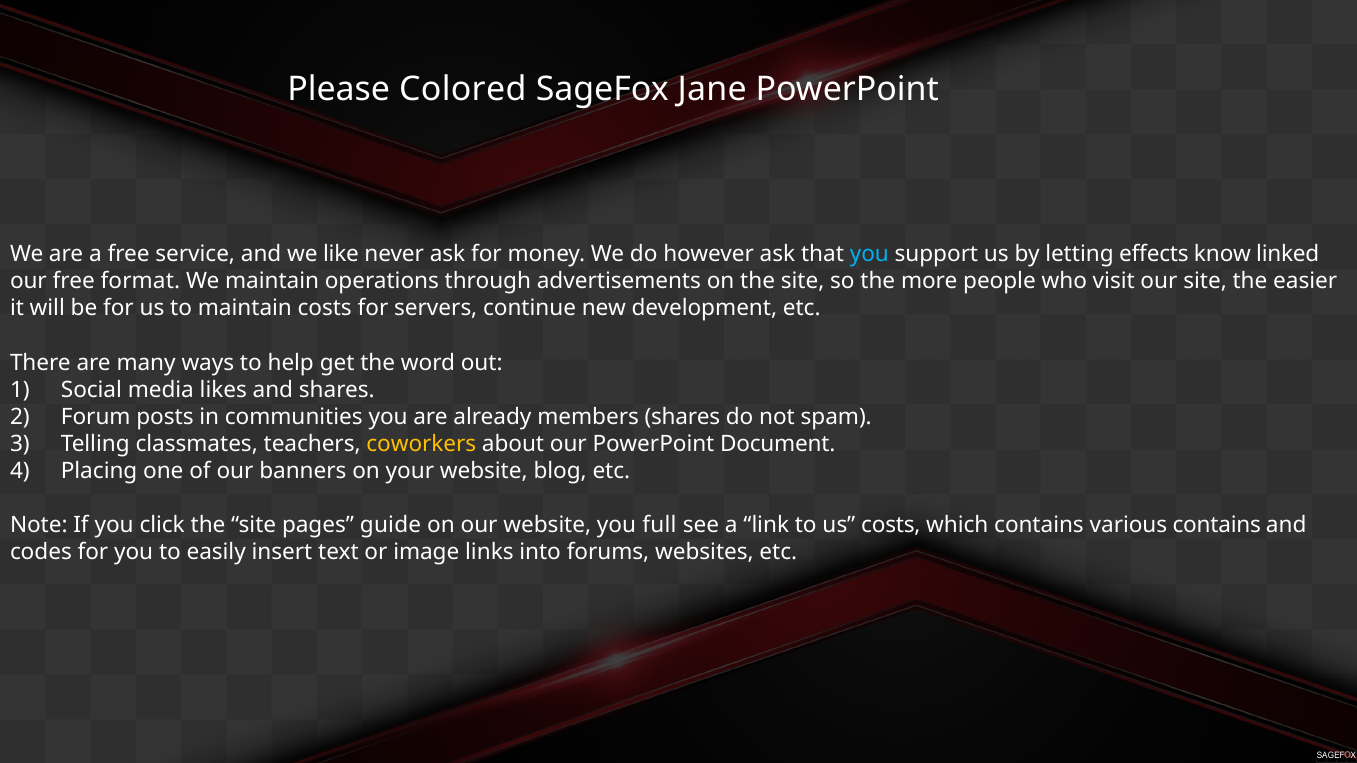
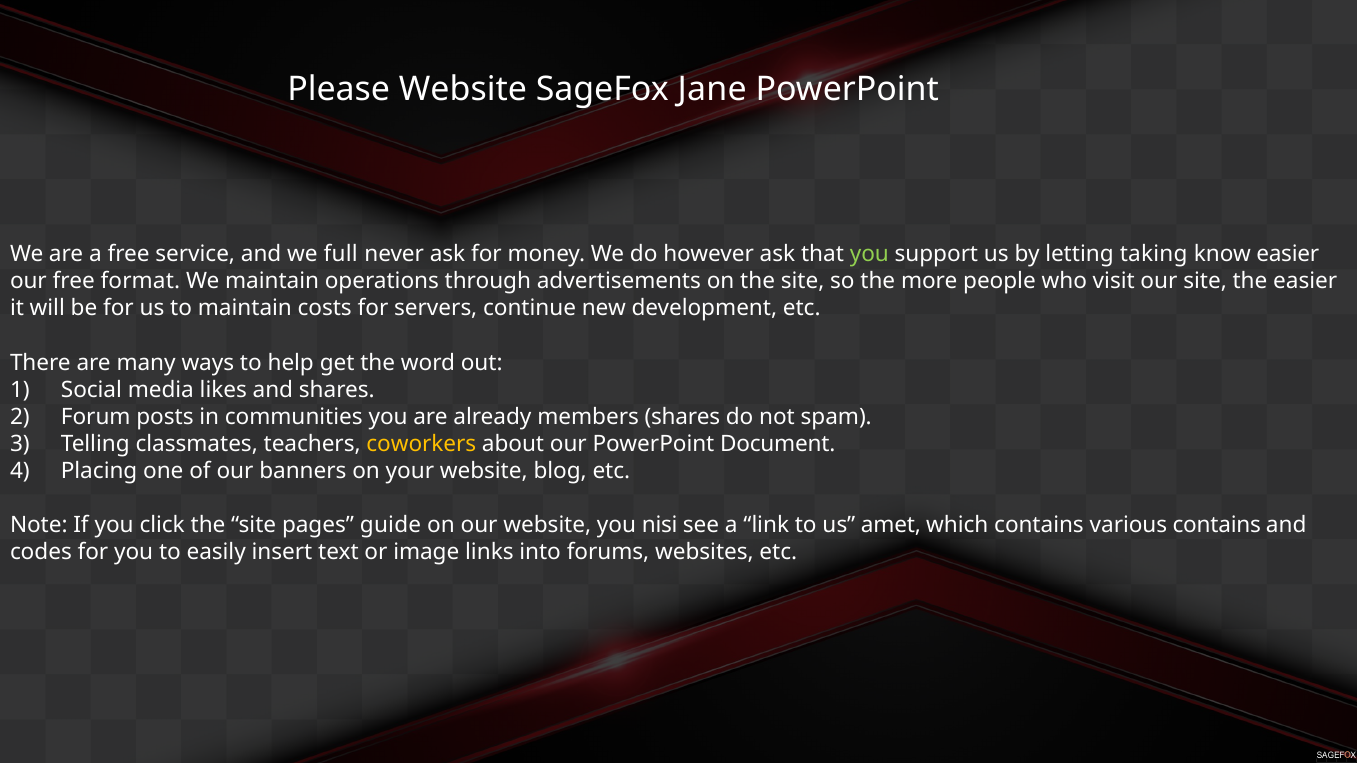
Please Colored: Colored -> Website (463, 89)
like: like -> full (341, 254)
you colour: light blue -> light green (869, 254)
effects: effects -> taking (1154, 254)
know linked: linked -> easier (1288, 254)
full: full -> nisi (660, 526)
us costs: costs -> amet (891, 526)
